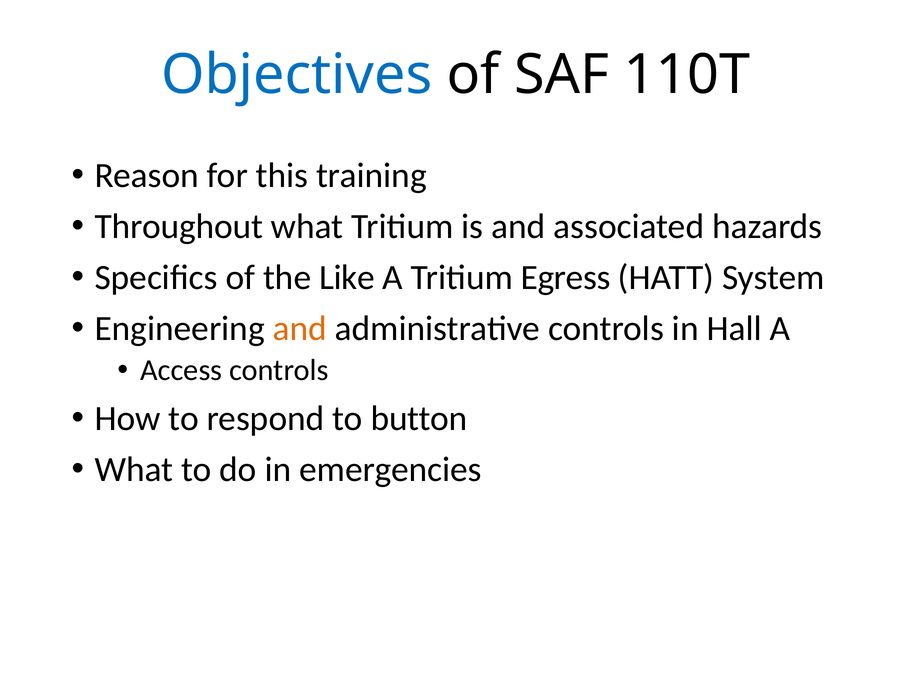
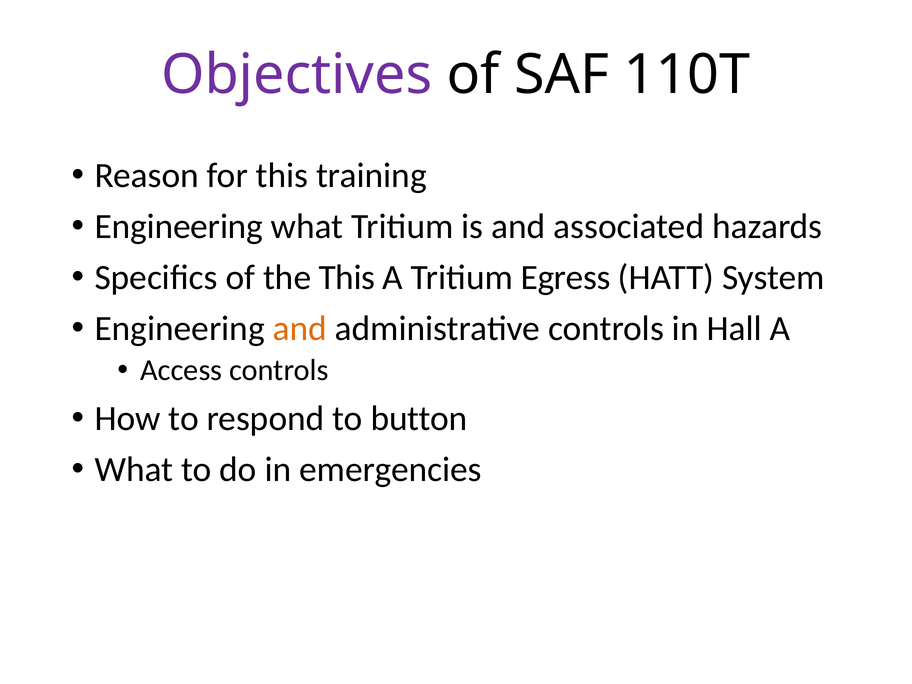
Objectives colour: blue -> purple (297, 75)
Throughout: Throughout -> Engineering (179, 226)
the Like: Like -> This (347, 277)
